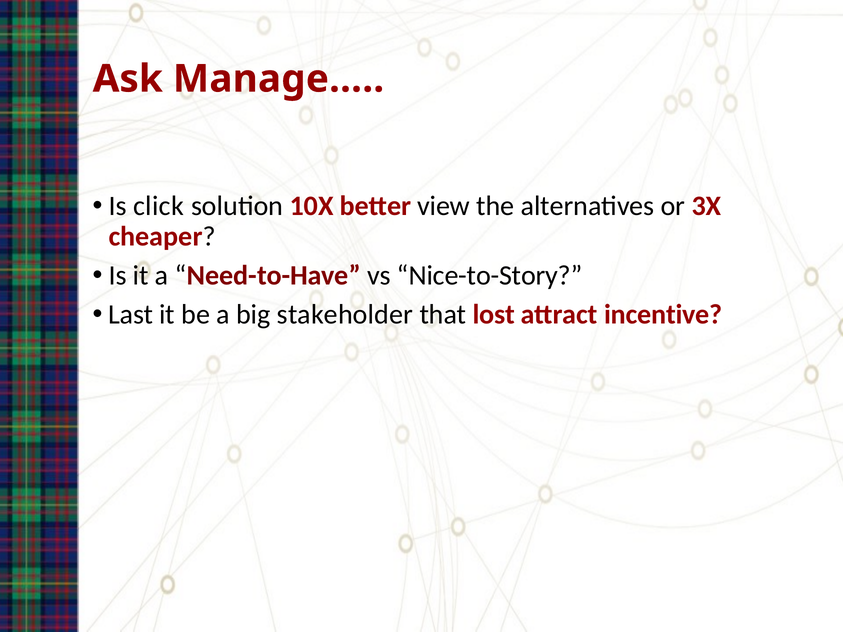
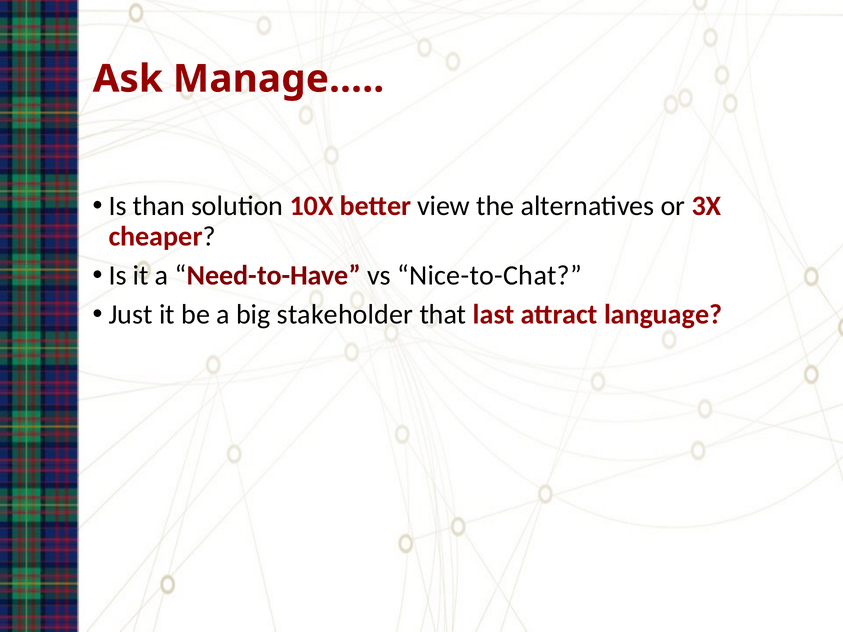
click: click -> than (159, 206)
Nice-to-Story: Nice-to-Story -> Nice-to-Chat (490, 276)
Last: Last -> Just (131, 315)
lost: lost -> last (494, 315)
incentive: incentive -> language (663, 315)
